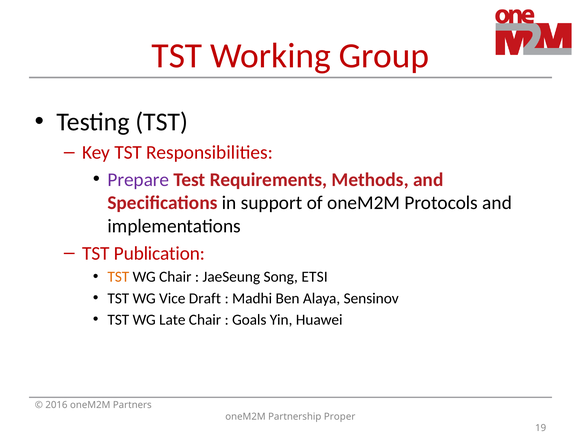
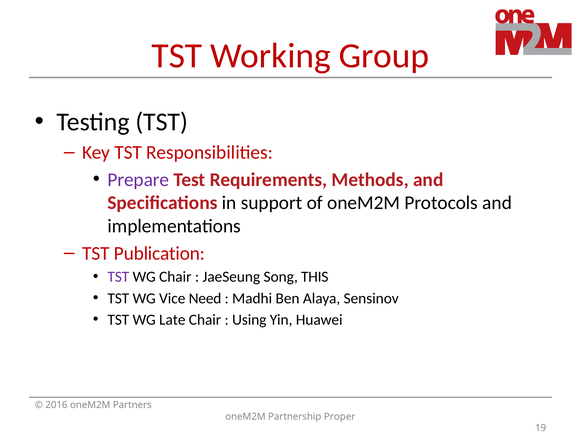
TST colour: orange -> purple (118, 277)
ETSI: ETSI -> THIS (315, 277)
Draft: Draft -> Need (205, 298)
Goals: Goals -> Using (249, 320)
